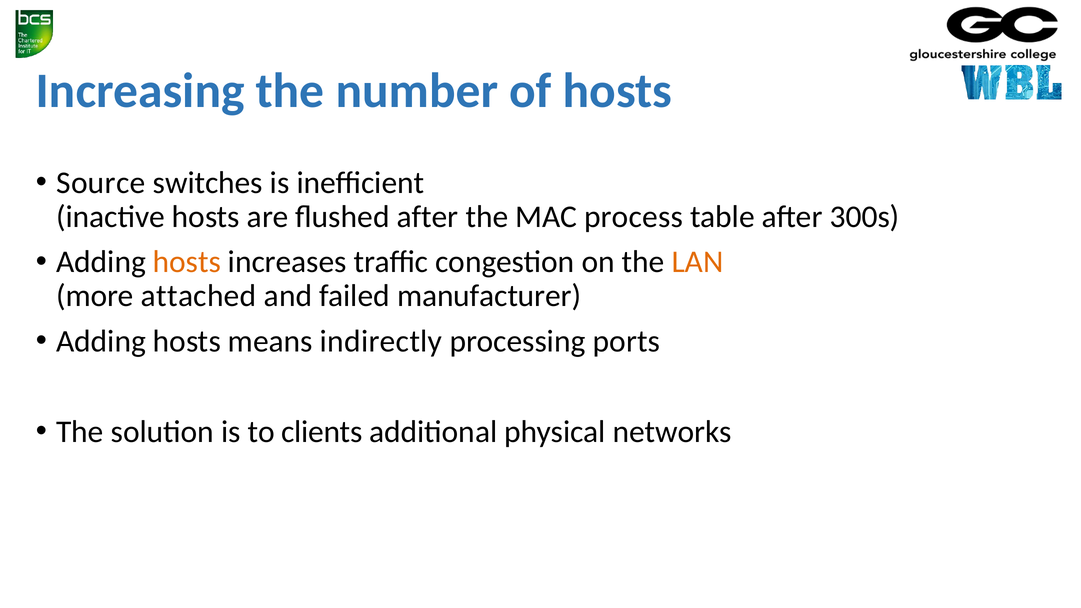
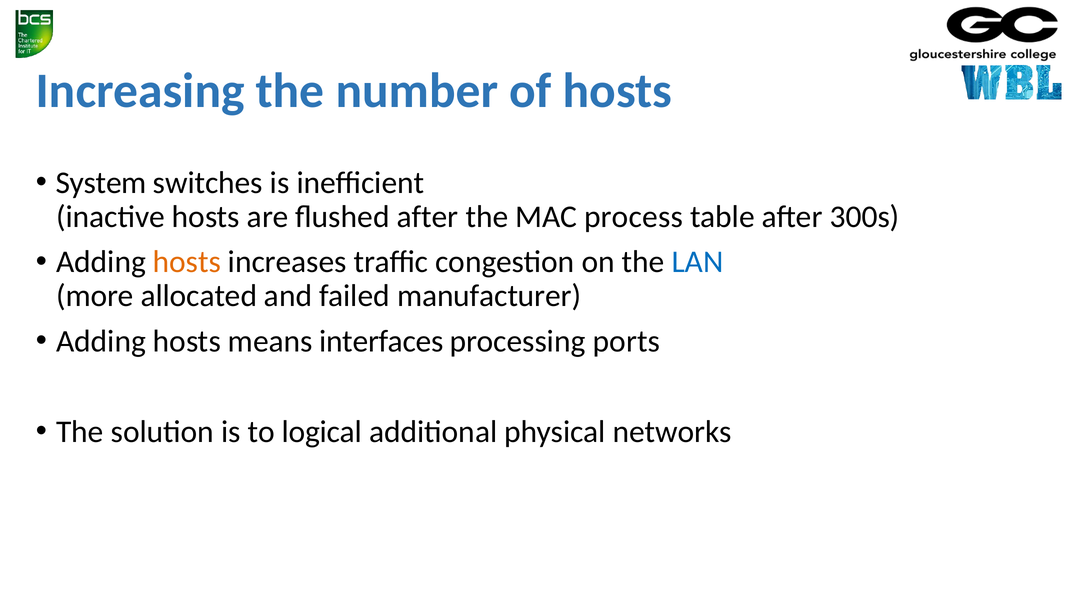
Source: Source -> System (101, 183)
LAN colour: orange -> blue (698, 262)
attached: attached -> allocated (199, 296)
indirectly: indirectly -> interfaces (381, 341)
clients: clients -> logical (322, 432)
